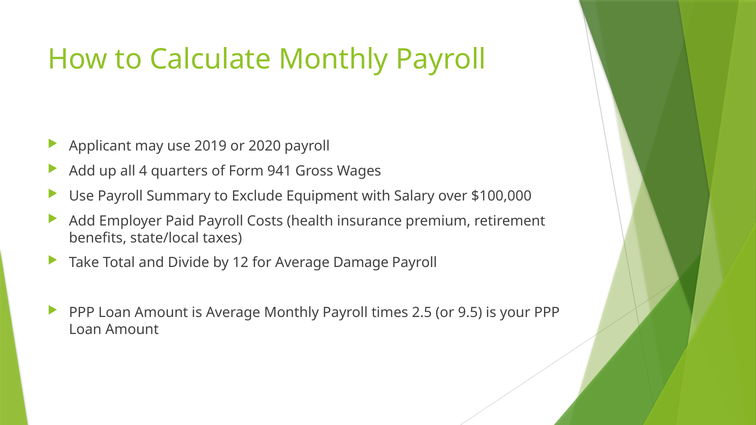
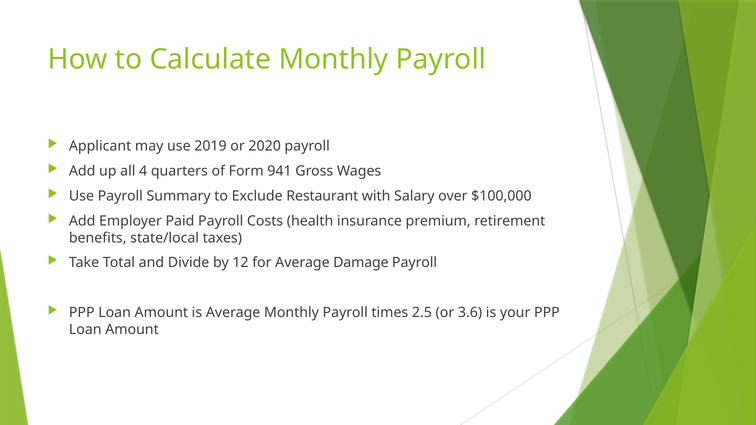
Equipment: Equipment -> Restaurant (322, 196)
9.5: 9.5 -> 3.6 (470, 313)
